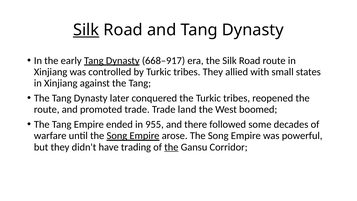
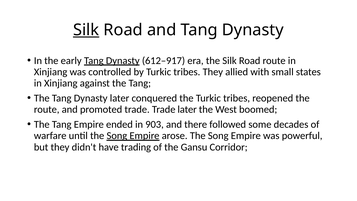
668–917: 668–917 -> 612–917 (163, 61)
Trade land: land -> later (187, 109)
955: 955 -> 903 (155, 124)
the underline: present -> none (171, 147)
